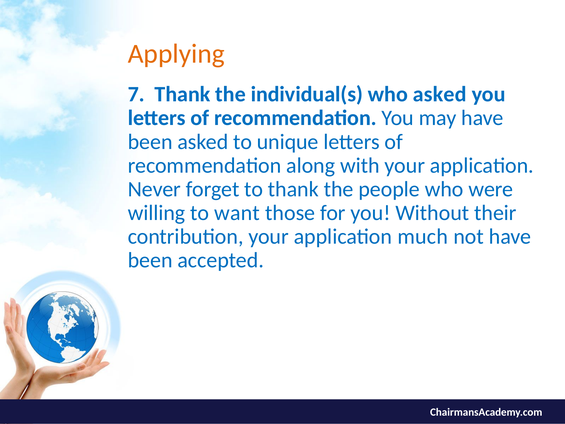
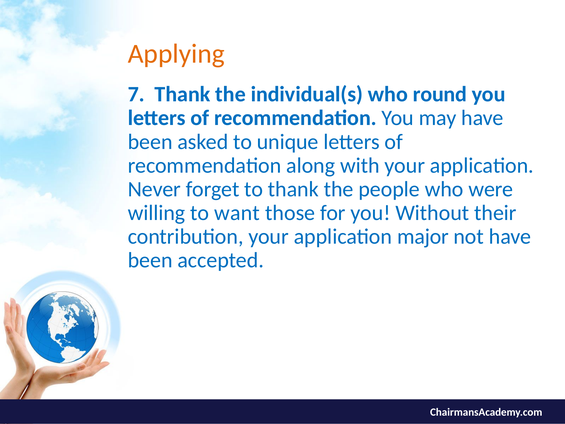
who asked: asked -> round (440, 94)
much: much -> major (423, 236)
